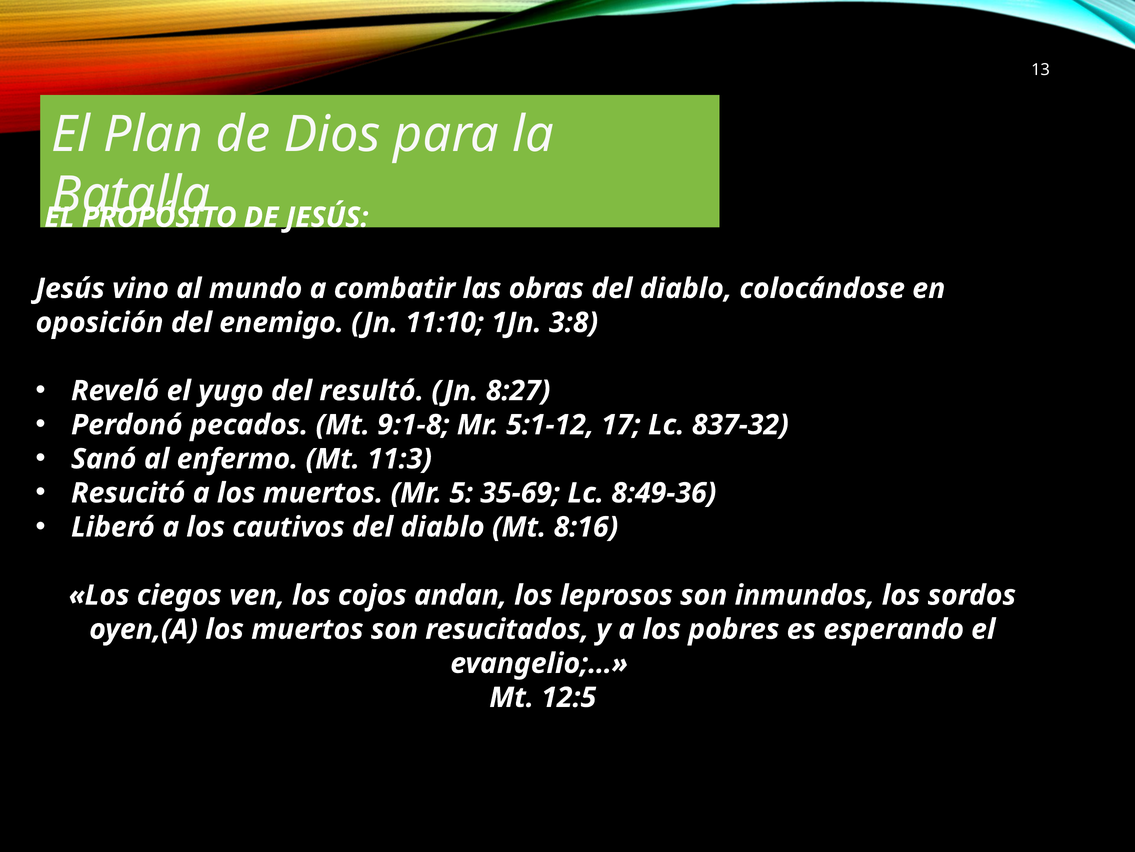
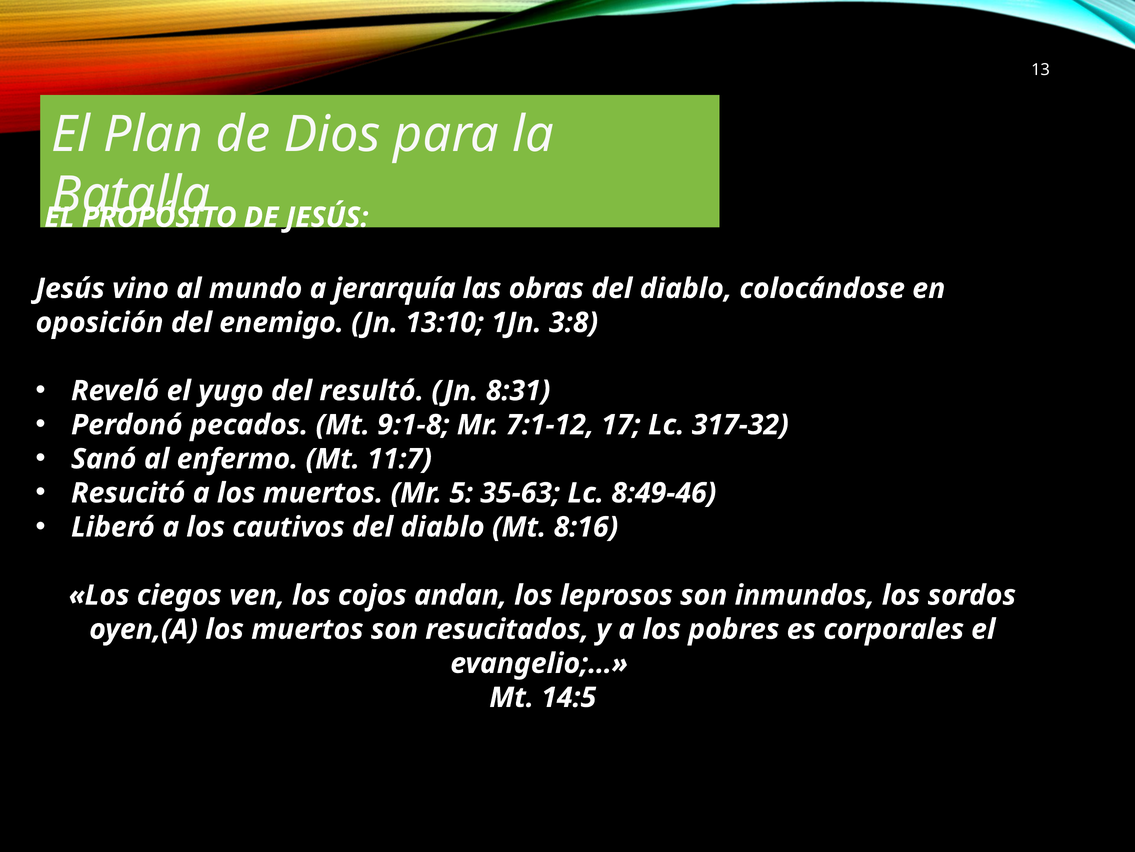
combatir: combatir -> jerarquía (395, 288)
11:10: 11:10 -> 13:10 (445, 322)
8:27: 8:27 -> 8:31 (518, 391)
5:1-12: 5:1-12 -> 7:1-12 (550, 425)
837-32: 837-32 -> 317-32 (740, 425)
11:3: 11:3 -> 11:7 (400, 459)
35-69: 35-69 -> 35-63 (520, 493)
8:49-36: 8:49-36 -> 8:49-46 (664, 493)
esperando: esperando -> corporales (894, 629)
12:5: 12:5 -> 14:5 (569, 697)
